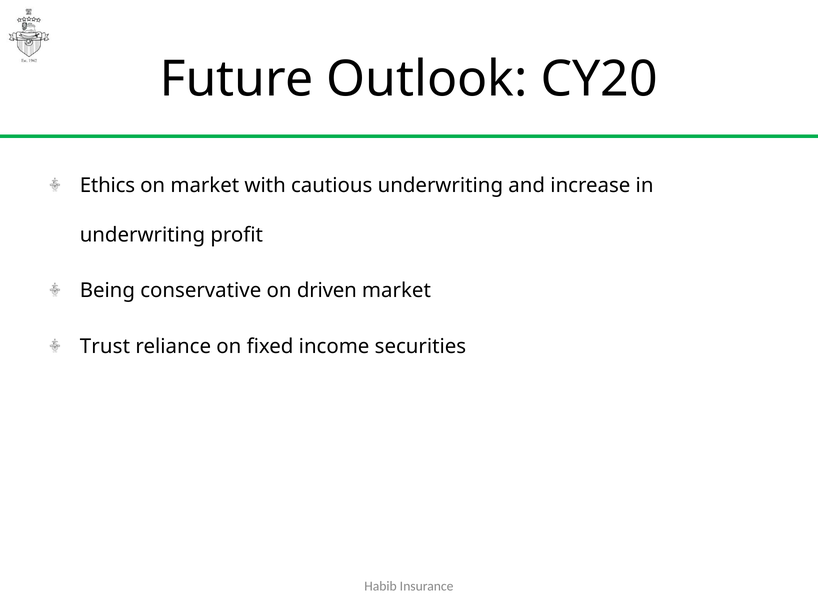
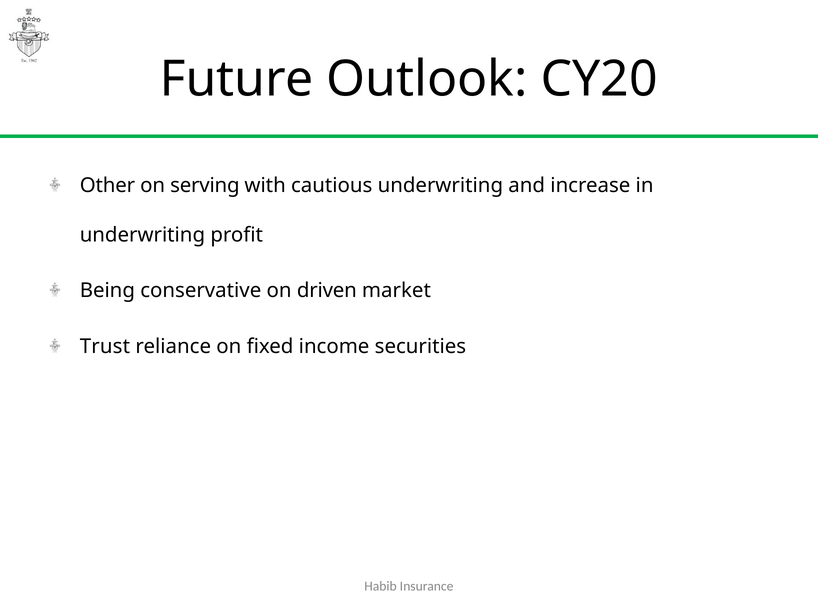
Ethics: Ethics -> Other (107, 185)
on market: market -> serving (205, 185)
